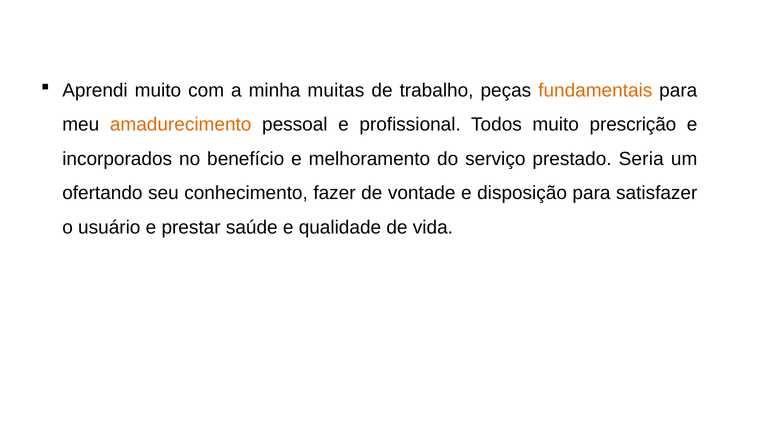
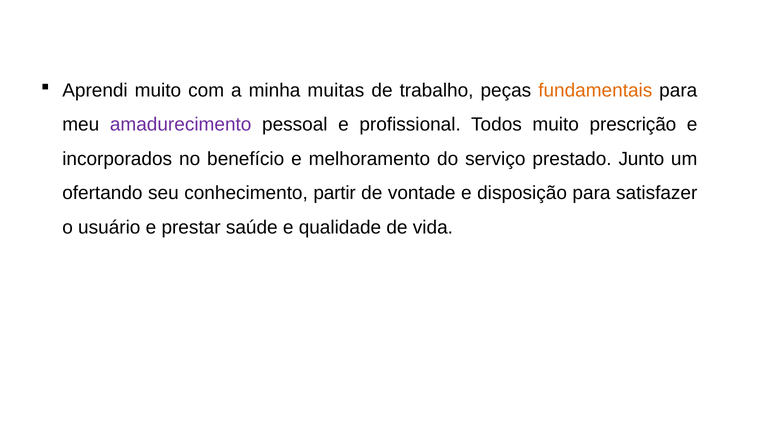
amadurecimento colour: orange -> purple (181, 125)
Seria: Seria -> Junto (641, 159)
fazer: fazer -> partir (335, 193)
